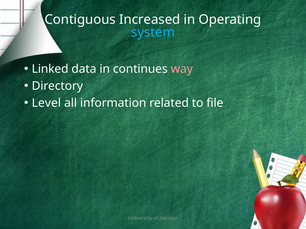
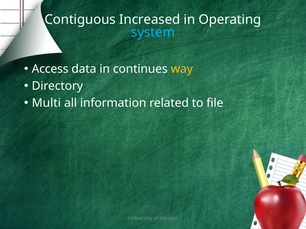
Linked: Linked -> Access (50, 69)
way colour: pink -> yellow (182, 69)
Level: Level -> Multi (46, 103)
